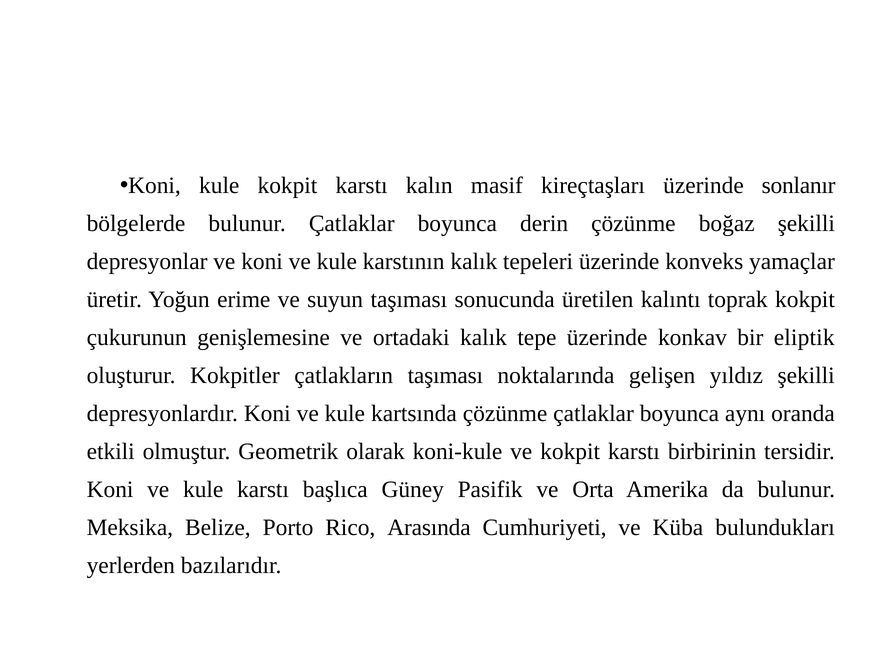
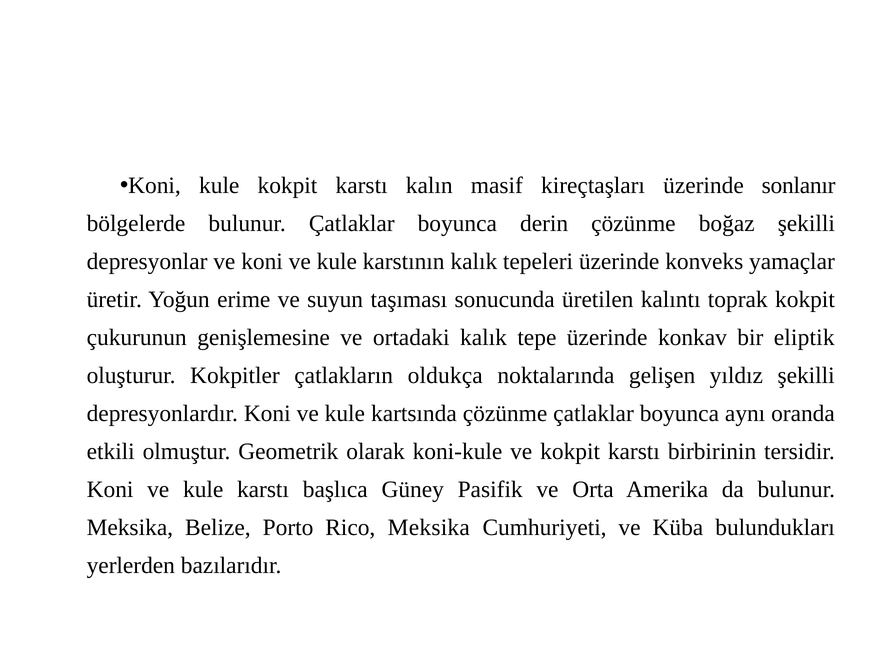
çatlakların taşıması: taşıması -> oldukça (445, 375)
Rico Arasında: Arasında -> Meksika (429, 527)
